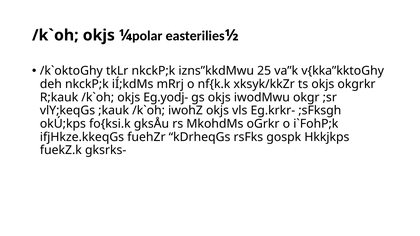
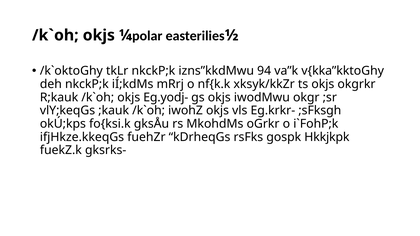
25: 25 -> 94 (264, 71)
Hkkjkps: Hkkjkps -> Hkkjkpk (327, 137)
